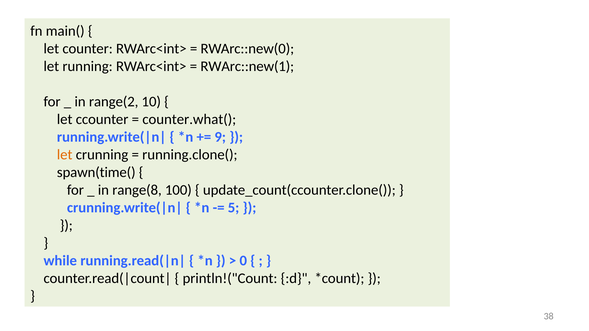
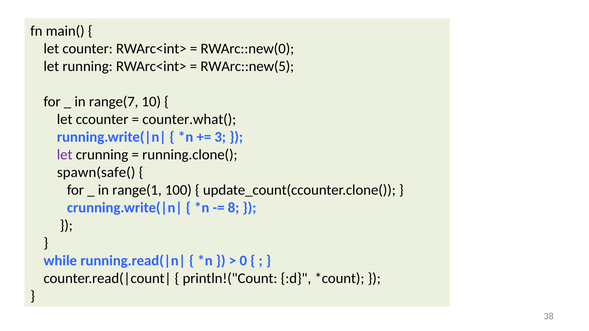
RWArc::new(1: RWArc::new(1 -> RWArc::new(5 (247, 66)
range(2: range(2 -> range(7 (114, 102)
9: 9 -> 3 (220, 137)
let colour: orange -> purple (65, 155)
spawn(time(: spawn(time( -> spawn(safe( (96, 173)
range(8: range(8 -> range(1 (137, 190)
5: 5 -> 8 (234, 208)
